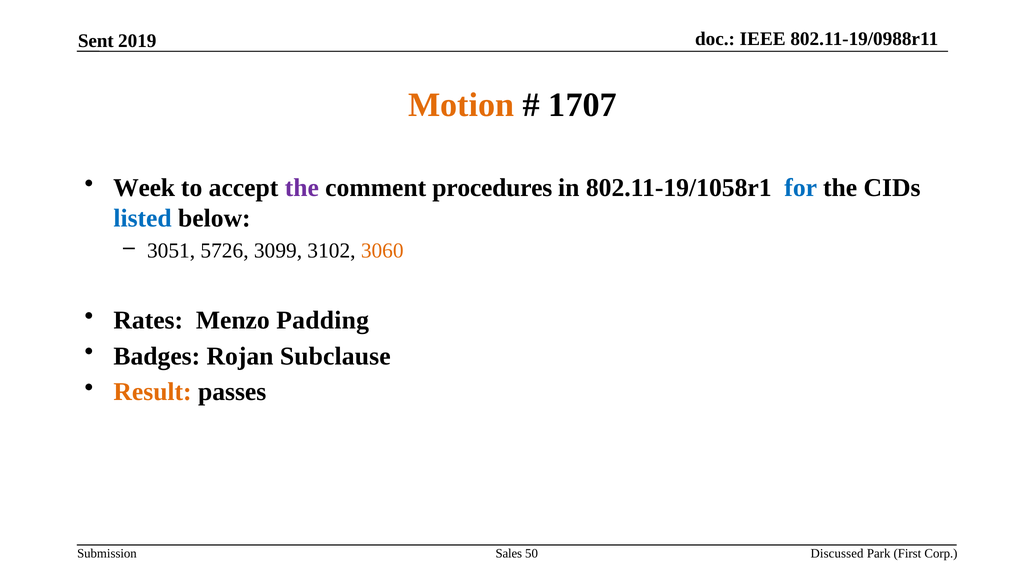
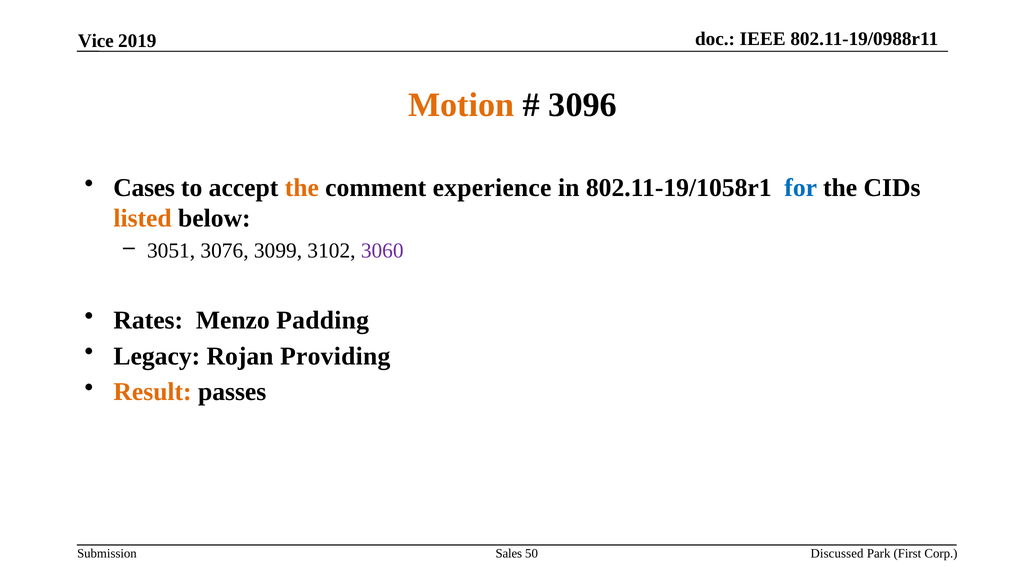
Sent: Sent -> Vice (96, 41)
1707: 1707 -> 3096 (583, 105)
Week: Week -> Cases (144, 188)
the colour: purple -> orange (302, 188)
procedures: procedures -> experience (492, 188)
listed colour: blue -> orange (143, 218)
5726: 5726 -> 3076 (225, 251)
3060 colour: orange -> purple (382, 251)
Badges: Badges -> Legacy (157, 356)
Subclause: Subclause -> Providing (335, 356)
